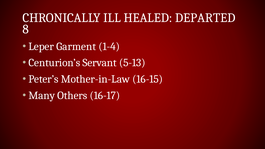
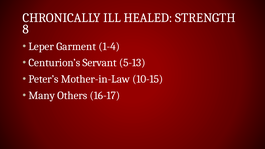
DEPARTED: DEPARTED -> STRENGTH (205, 18)
16-15: 16-15 -> 10-15 (148, 79)
